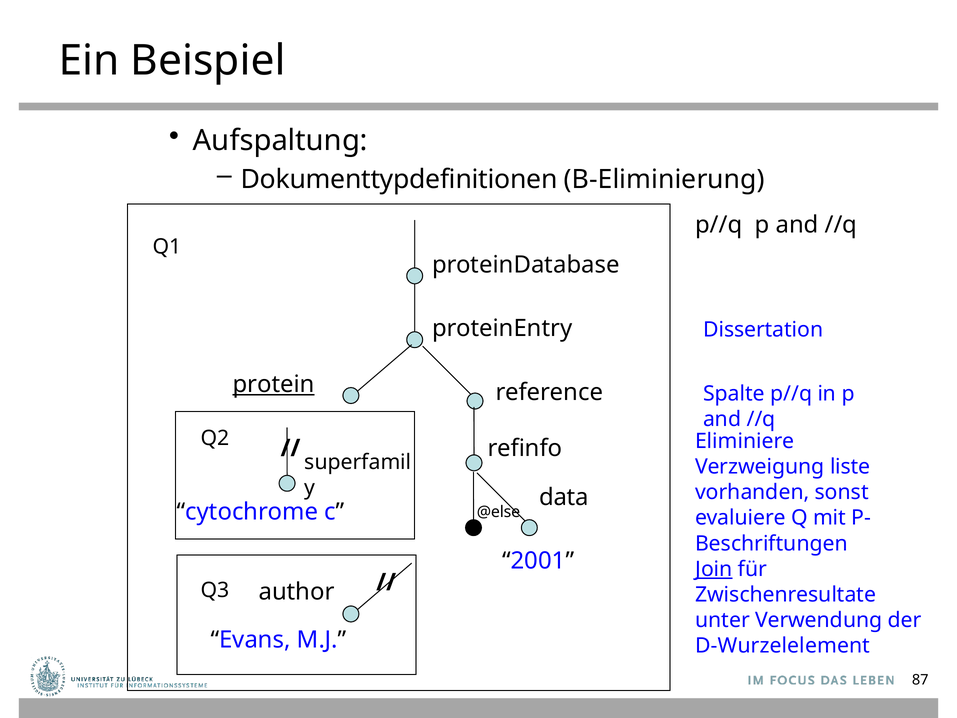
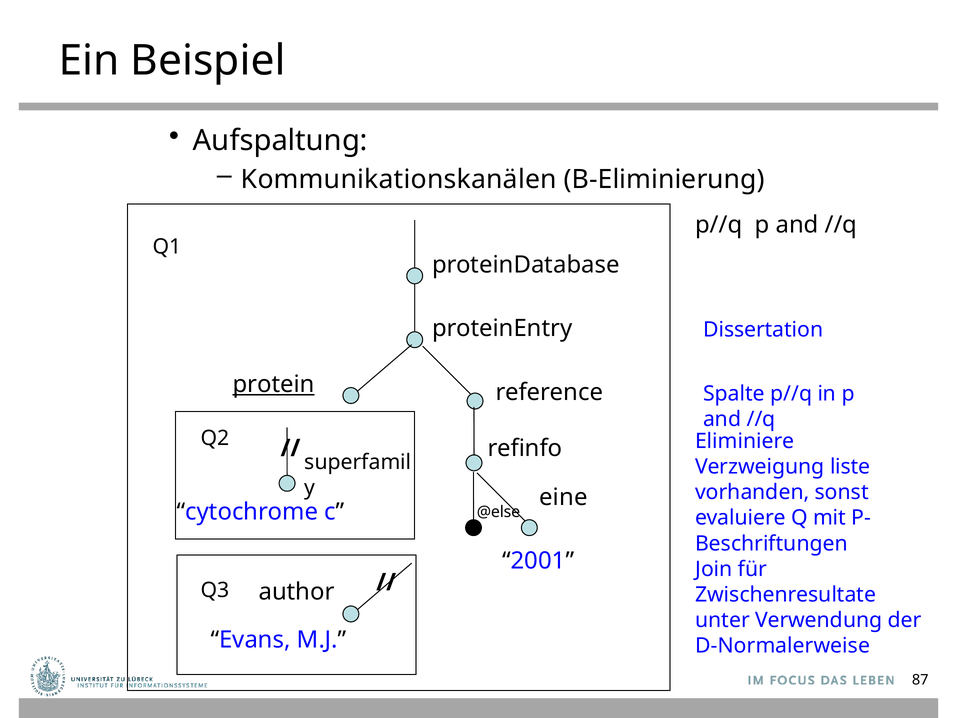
Dokumenttypdefinitionen: Dokumenttypdefinitionen -> Kommunikationskanälen (399, 179)
data: data -> eine (564, 497)
Join underline: present -> none (714, 569)
D-Wurzelelement: D-Wurzelelement -> D-Normalerweise (783, 645)
